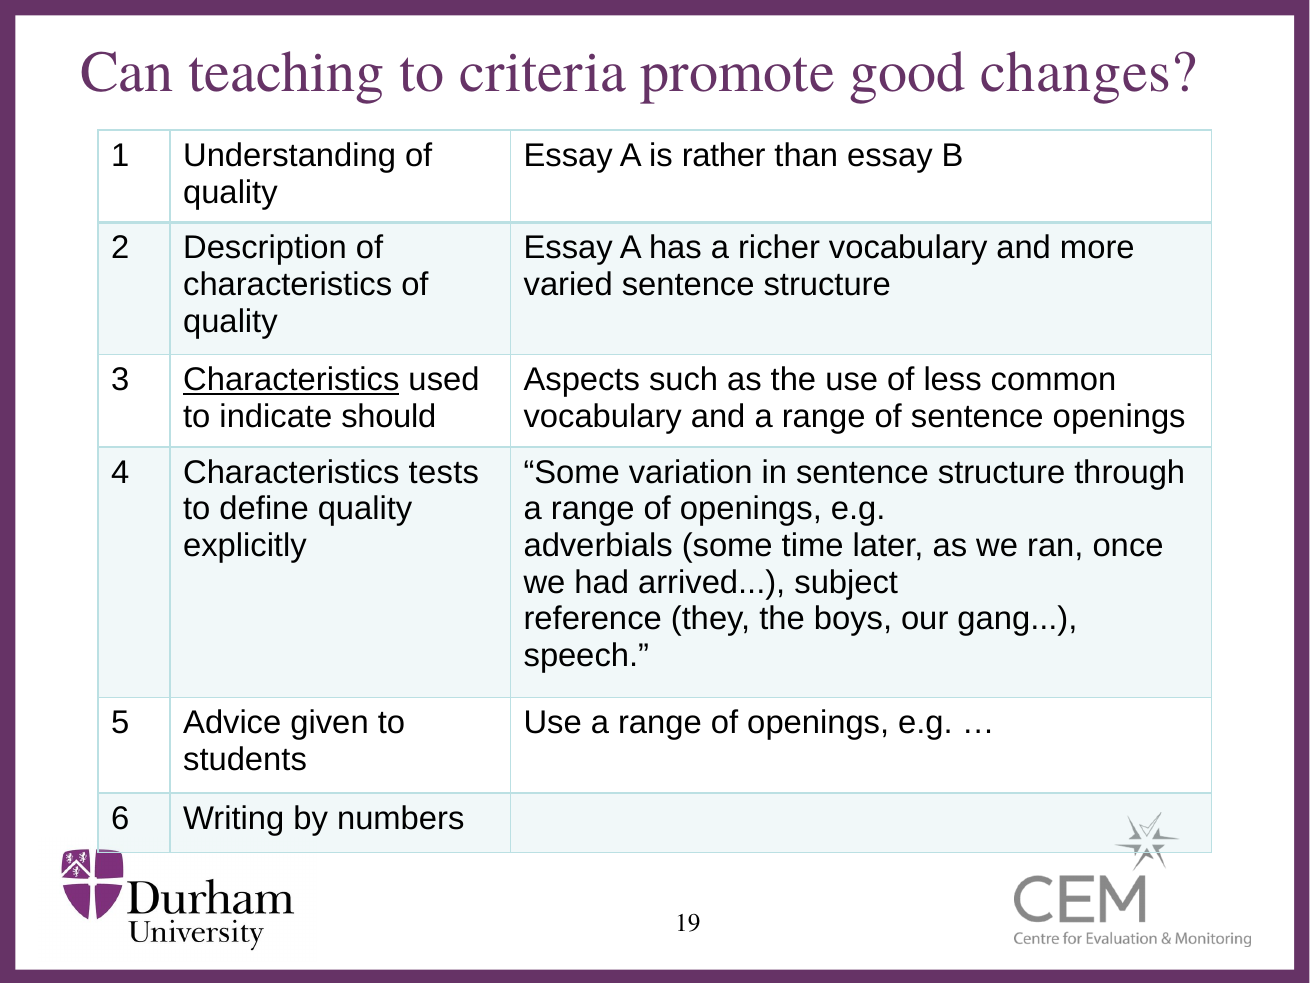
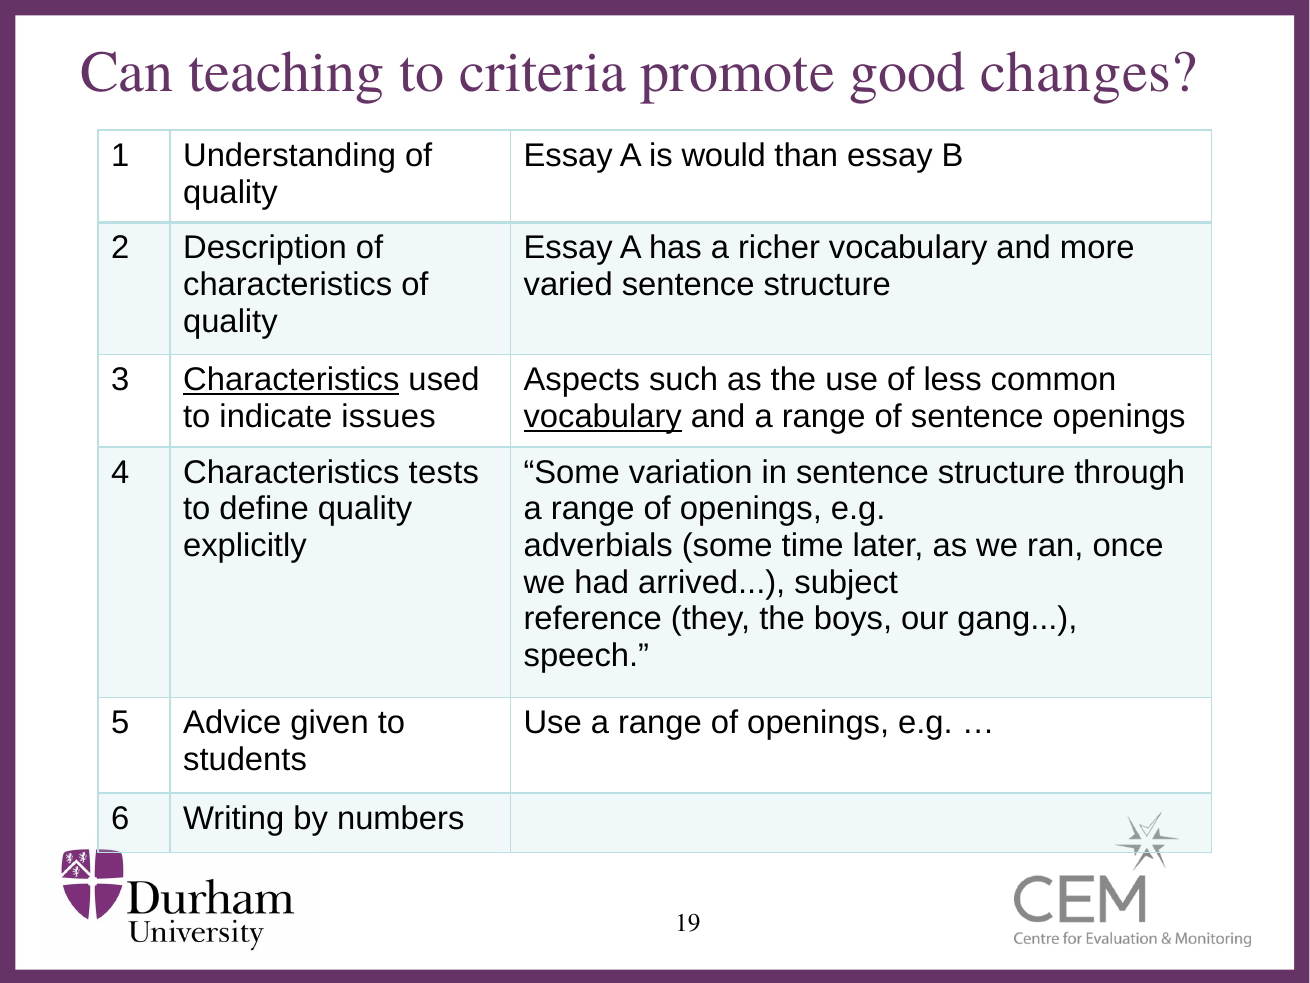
rather: rather -> would (724, 156)
should: should -> issues (389, 416)
vocabulary underline: none -> present (603, 416)
